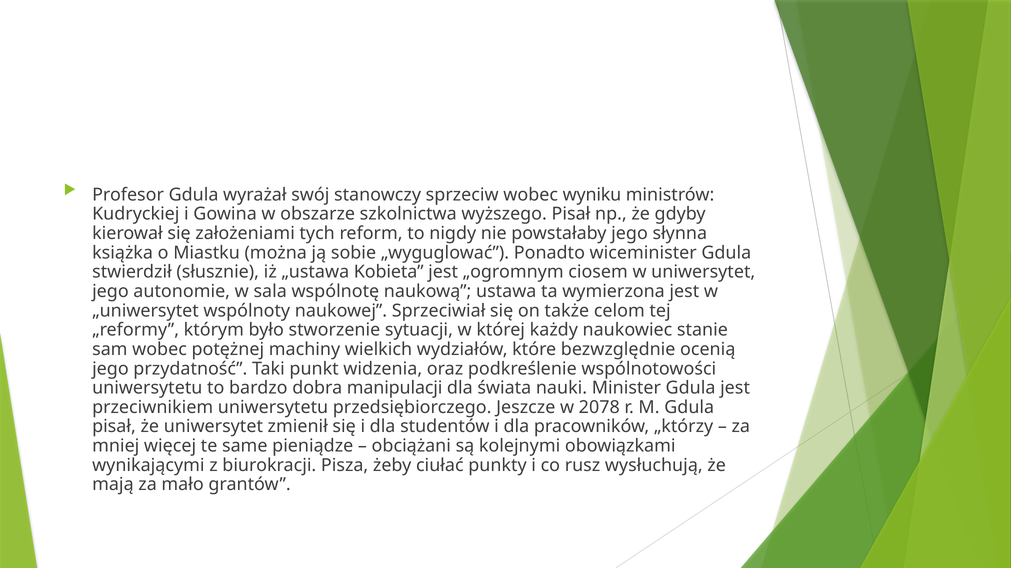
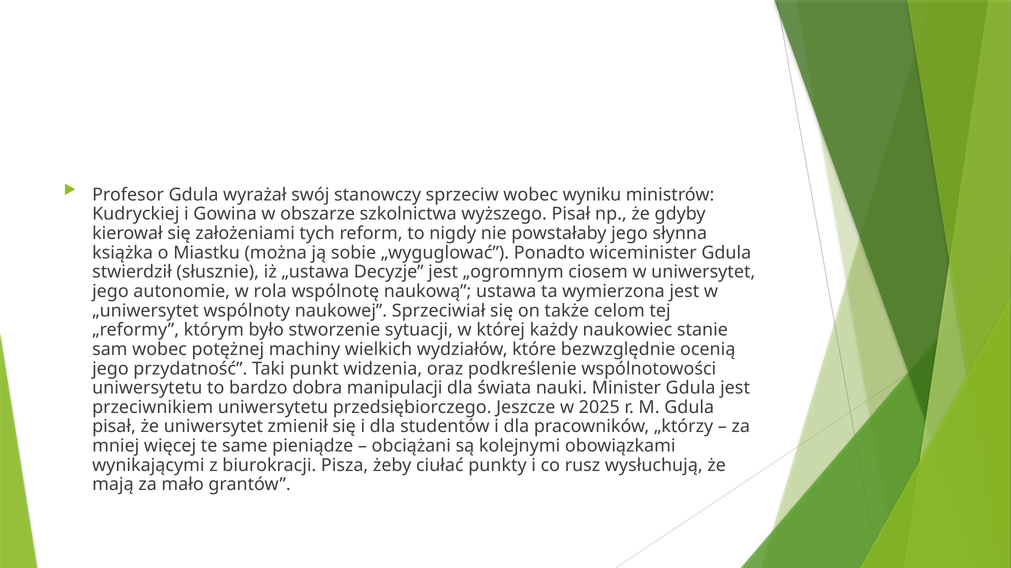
Kobieta: Kobieta -> Decyzje (389, 272)
sala: sala -> rola (270, 292)
2078: 2078 -> 2025 (599, 408)
